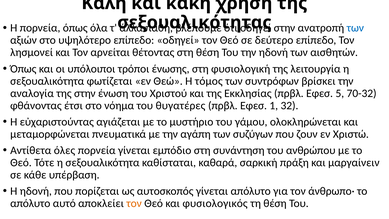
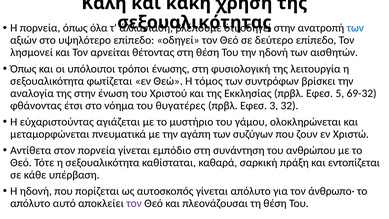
70-32: 70-32 -> 69-32 (362, 93)
1: 1 -> 3 (274, 105)
όλες: όλες -> στον (65, 150)
μαργαίνειν: μαργαίνειν -> εντοπίζεται (354, 162)
τον colour: orange -> purple (134, 203)
φυσιολογικός: φυσιολογικός -> πλεονάζουσαι (215, 203)
